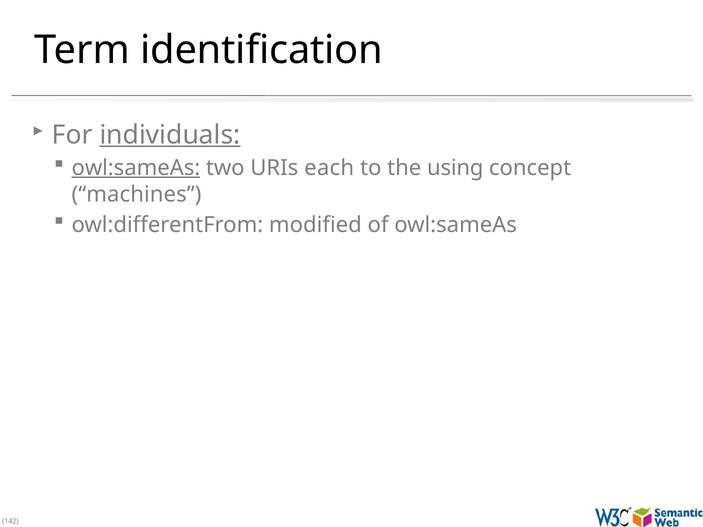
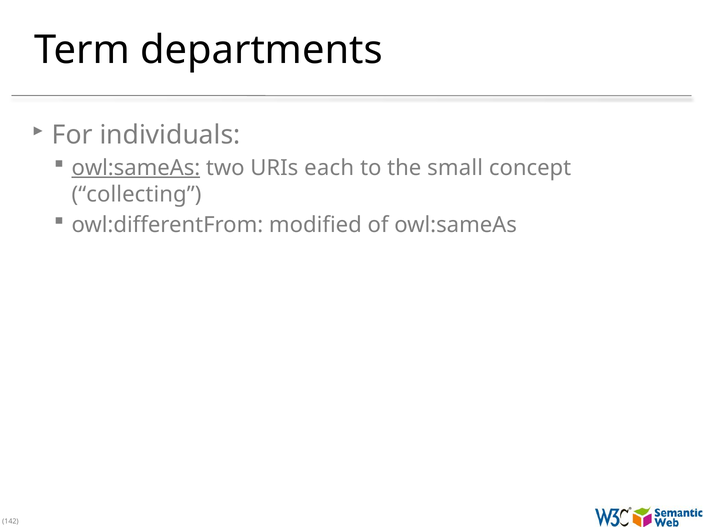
identification: identification -> departments (261, 50)
individuals underline: present -> none (170, 135)
using: using -> small (455, 168)
machines: machines -> collecting (137, 194)
